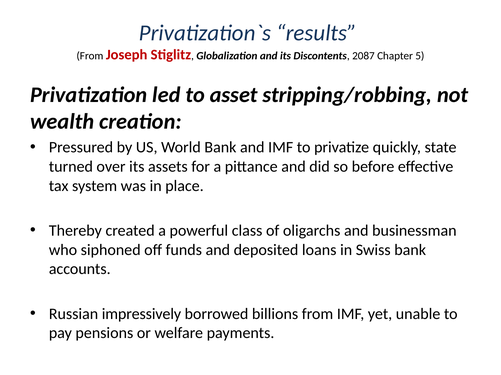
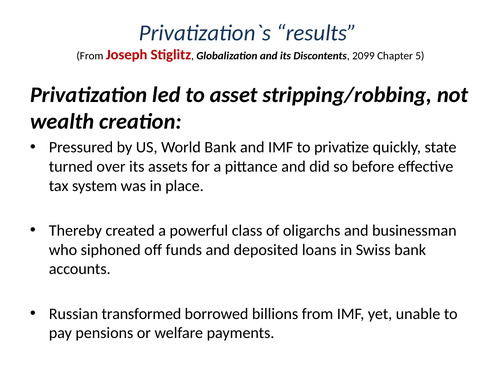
2087: 2087 -> 2099 (363, 56)
impressively: impressively -> transformed (141, 314)
